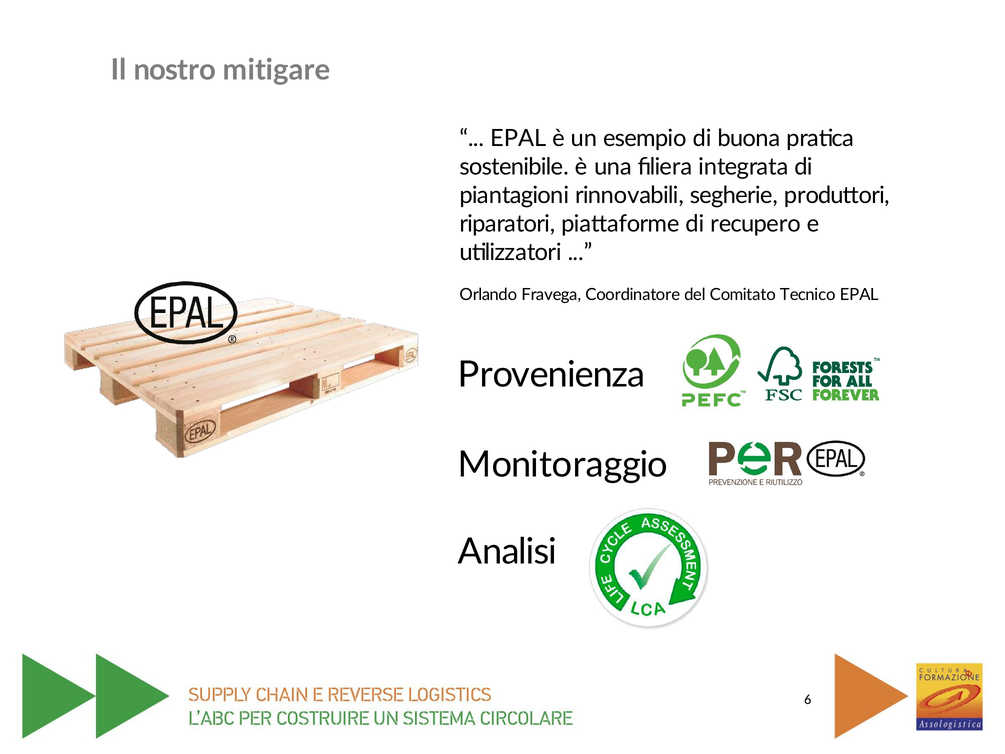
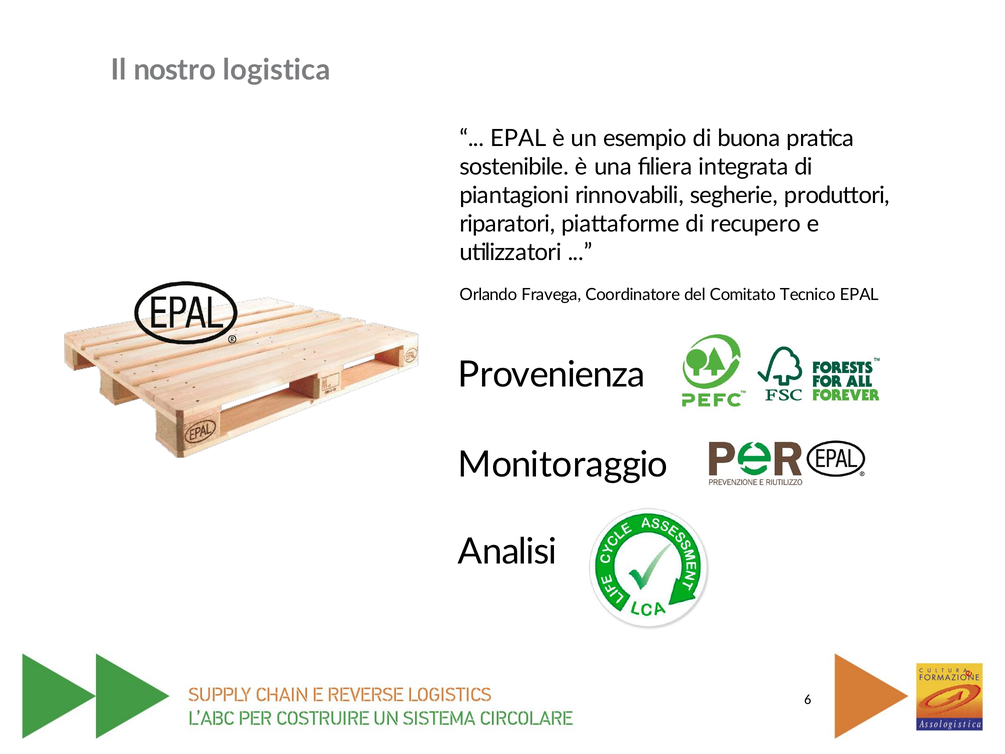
mitigare: mitigare -> logistica (277, 70)
